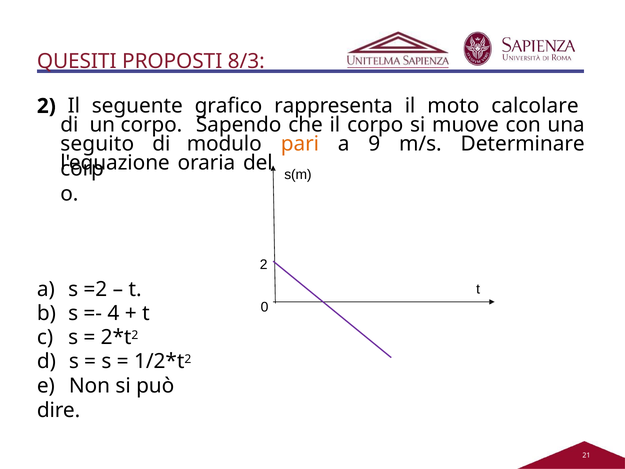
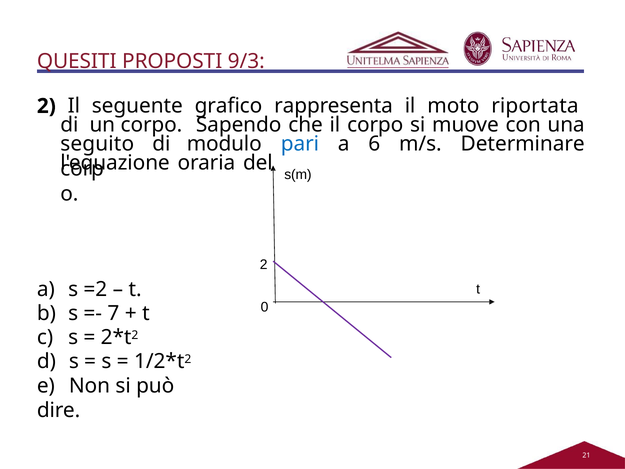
8/3: 8/3 -> 9/3 (246, 61)
calcolare: calcolare -> riportata (535, 106)
pari colour: orange -> blue (300, 144)
9: 9 -> 6 (374, 144)
4: 4 -> 7 (113, 313)
